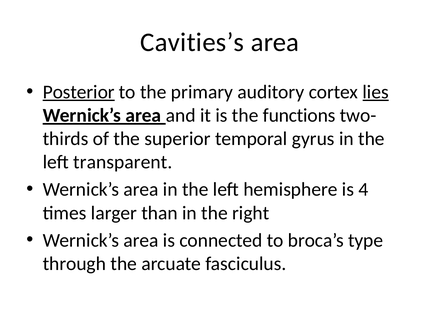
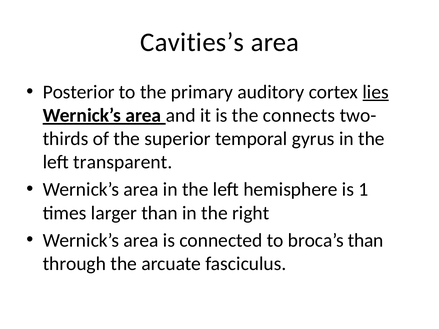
Posterior underline: present -> none (79, 92)
functions: functions -> connects (299, 116)
4: 4 -> 1 (363, 190)
broca’s type: type -> than (366, 240)
